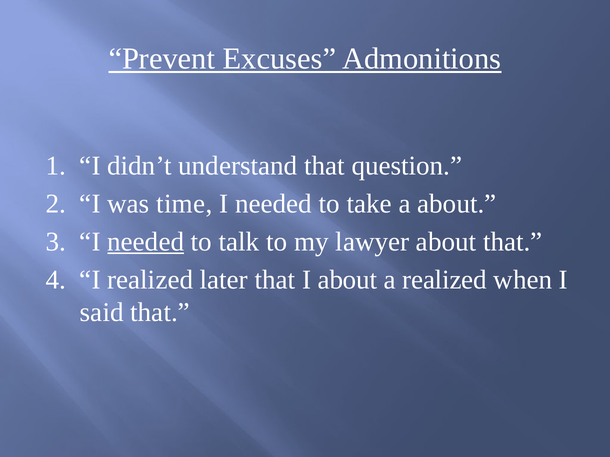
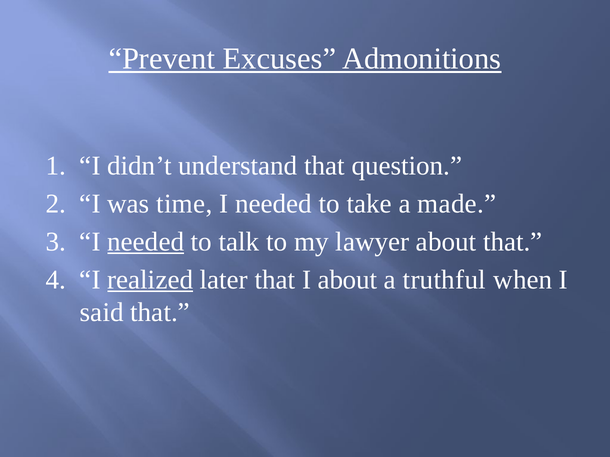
a about: about -> made (457, 204)
realized underline: none -> present (150, 280)
a realized: realized -> truthful (444, 280)
